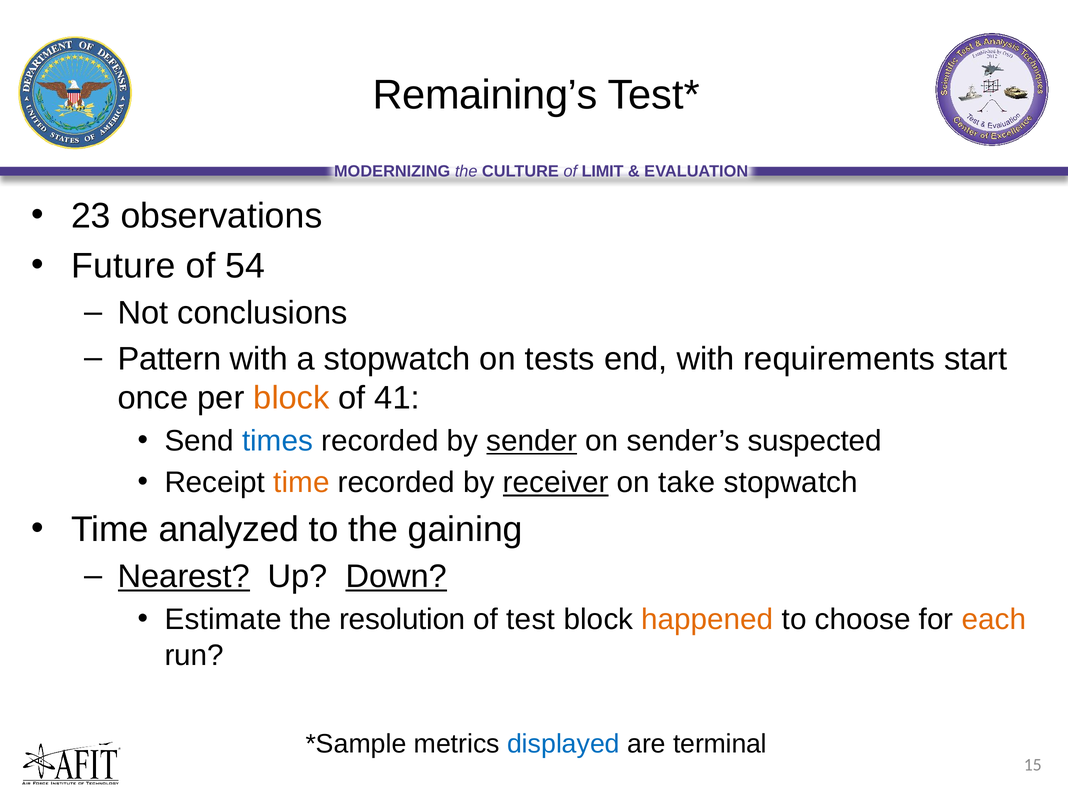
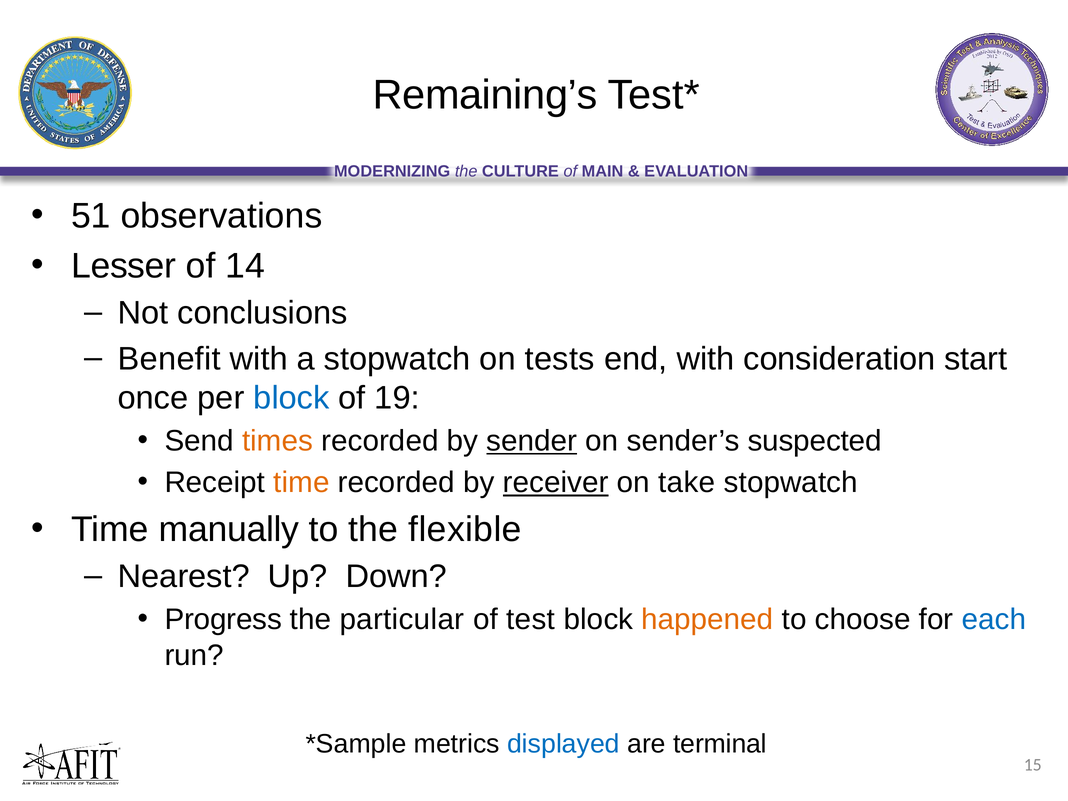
LIMIT: LIMIT -> MAIN (602, 171)
23: 23 -> 51 (91, 216)
Future: Future -> Lesser (124, 266)
54: 54 -> 14 (245, 266)
Pattern: Pattern -> Benefit (169, 359)
requirements: requirements -> consideration (839, 359)
block colour: orange -> blue (291, 398)
41: 41 -> 19 (397, 398)
times colour: blue -> orange (278, 441)
analyzed: analyzed -> manually (229, 529)
gaining: gaining -> flexible (465, 529)
Nearest underline: present -> none (184, 577)
Down underline: present -> none (396, 577)
Estimate: Estimate -> Progress (223, 620)
resolution: resolution -> particular (402, 620)
each colour: orange -> blue (994, 620)
